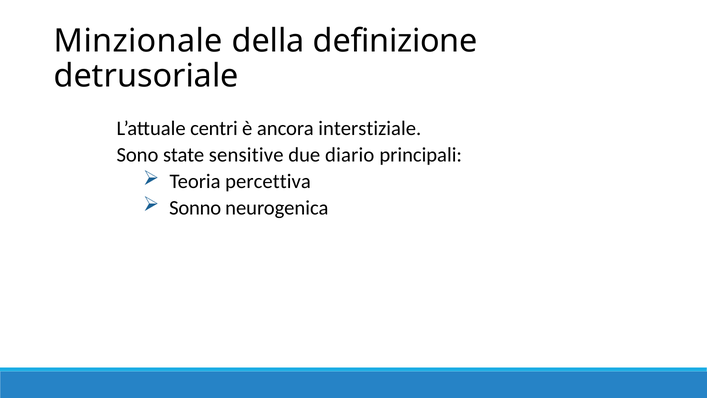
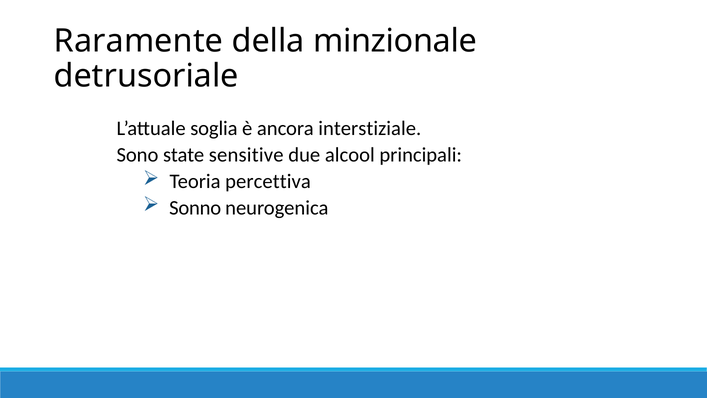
Minzionale: Minzionale -> Raramente (138, 41)
definizione: definizione -> minzionale (395, 41)
centri: centri -> soglia (214, 128)
diario: diario -> alcool (350, 155)
